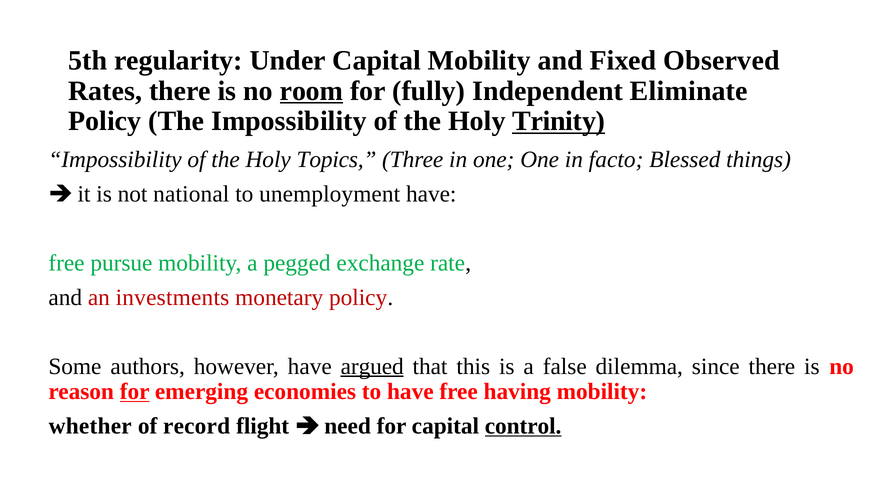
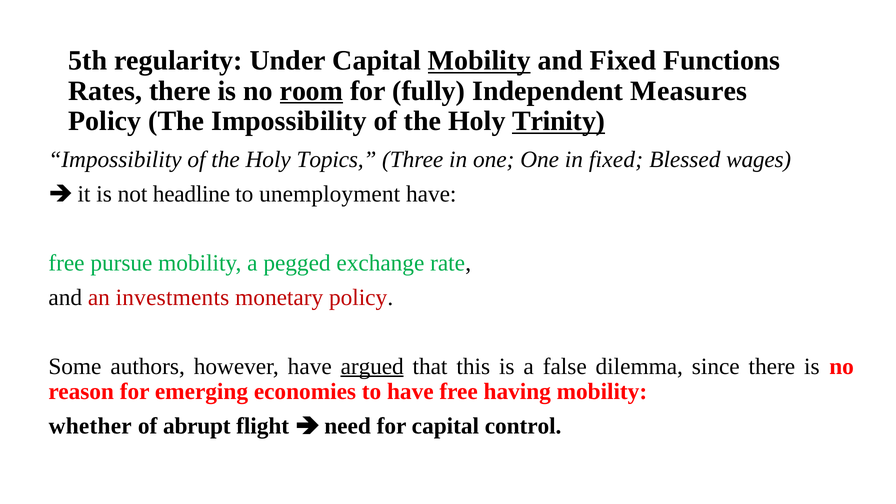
Mobility underline: none -> present (479, 61)
Observed: Observed -> Functions (722, 61)
Eliminate: Eliminate -> Measures (689, 91)
in facto: facto -> fixed (616, 159)
things: things -> wages (759, 159)
national: national -> headline (191, 194)
for underline: present -> none (135, 391)
record: record -> abrupt (197, 426)
control underline: present -> none (523, 426)
